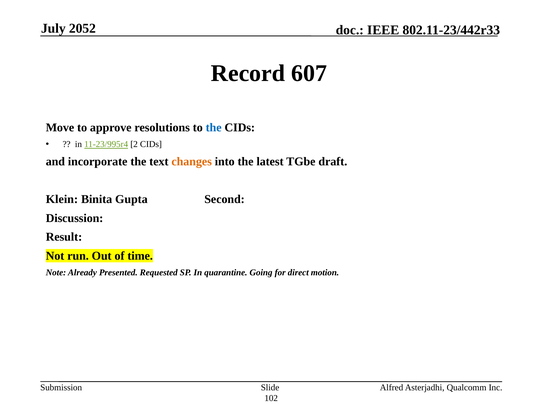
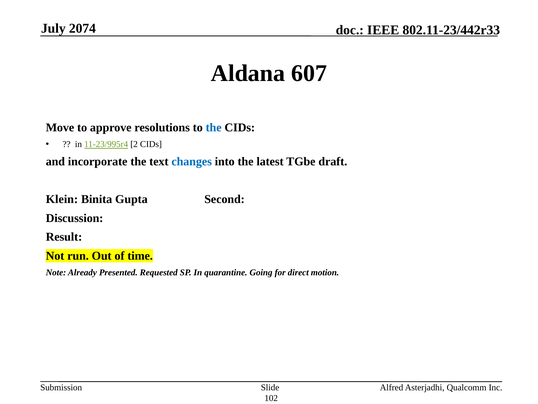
2052: 2052 -> 2074 (82, 29)
Record: Record -> Aldana (248, 73)
changes colour: orange -> blue (192, 161)
